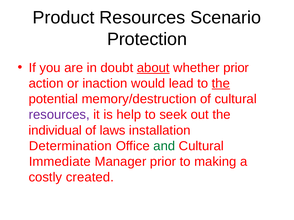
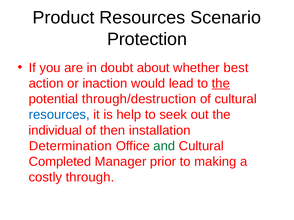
about underline: present -> none (153, 68)
whether prior: prior -> best (236, 68)
memory/destruction: memory/destruction -> through/destruction (139, 99)
resources colour: purple -> blue (59, 115)
laws: laws -> then (113, 131)
Immediate: Immediate -> Completed (60, 162)
created: created -> through (90, 178)
